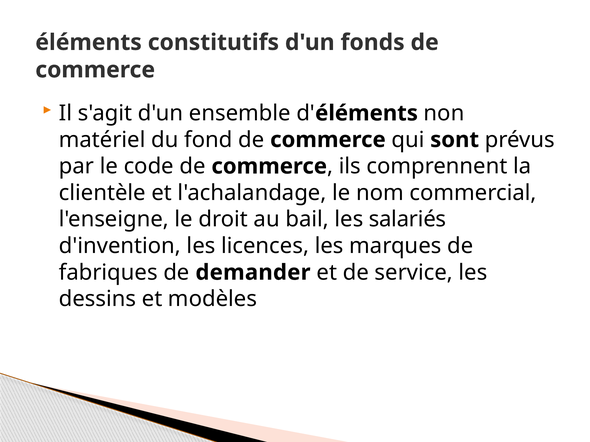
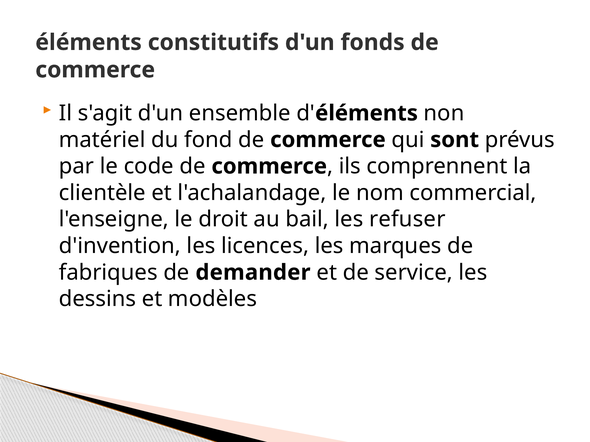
salariés: salariés -> refuser (407, 220)
